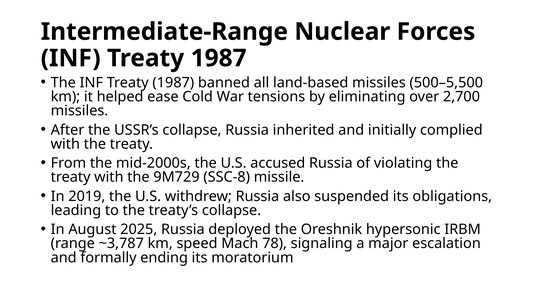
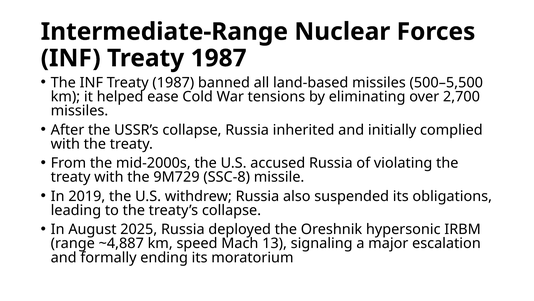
~3,787: ~3,787 -> ~4,887 (121, 243)
78: 78 -> 13 (275, 243)
